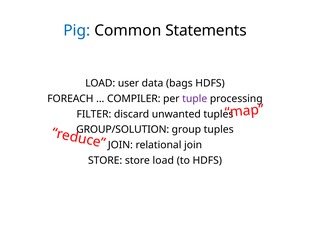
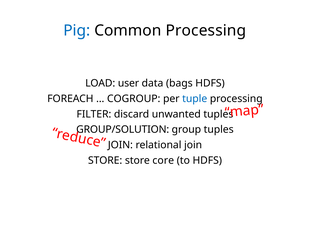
Common Statements: Statements -> Processing (206, 31)
COMPILER: COMPILER -> COGROUP (134, 99)
tuple colour: purple -> blue (195, 99)
store load: load -> core (163, 161)
